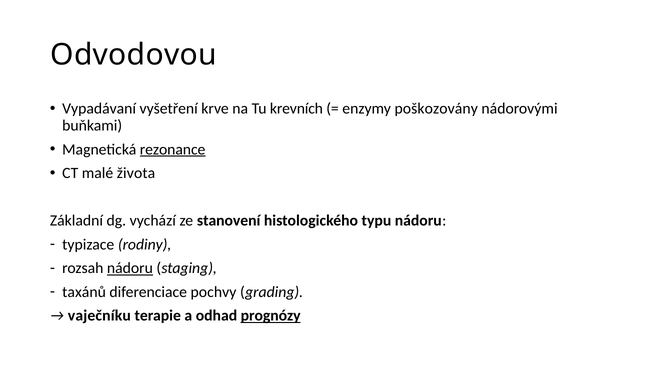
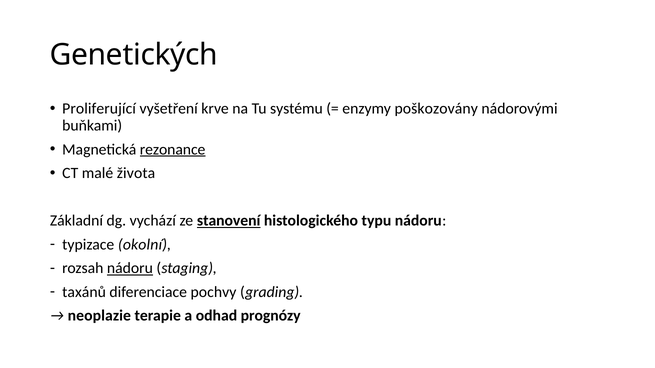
Odvodovou: Odvodovou -> Genetických (134, 55)
Vypadávaní: Vypadávaní -> Proliferující (99, 109)
krevních: krevních -> systému (296, 109)
stanovení underline: none -> present (229, 221)
rodiny: rodiny -> okolní (145, 245)
vaječníku: vaječníku -> neoplazie (99, 316)
prognózy underline: present -> none (271, 316)
